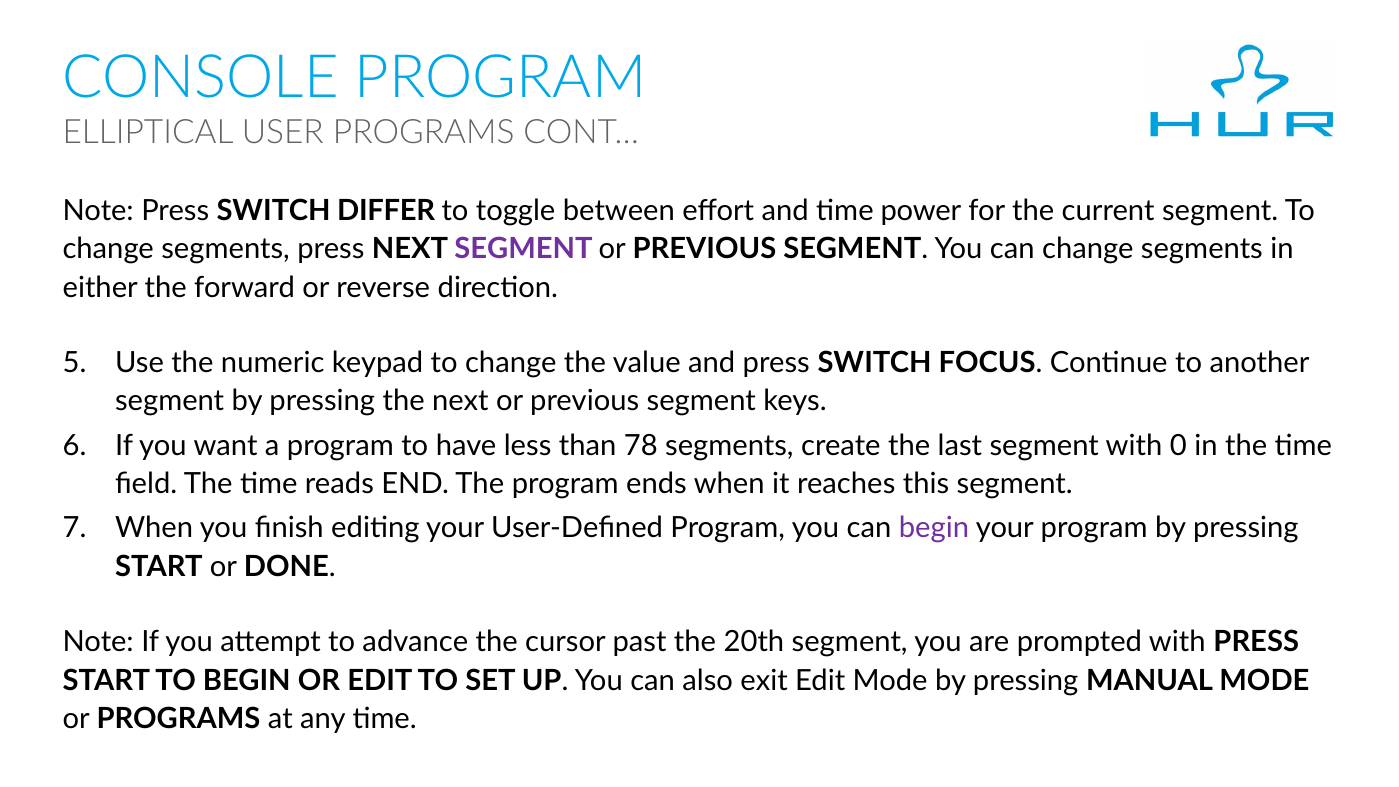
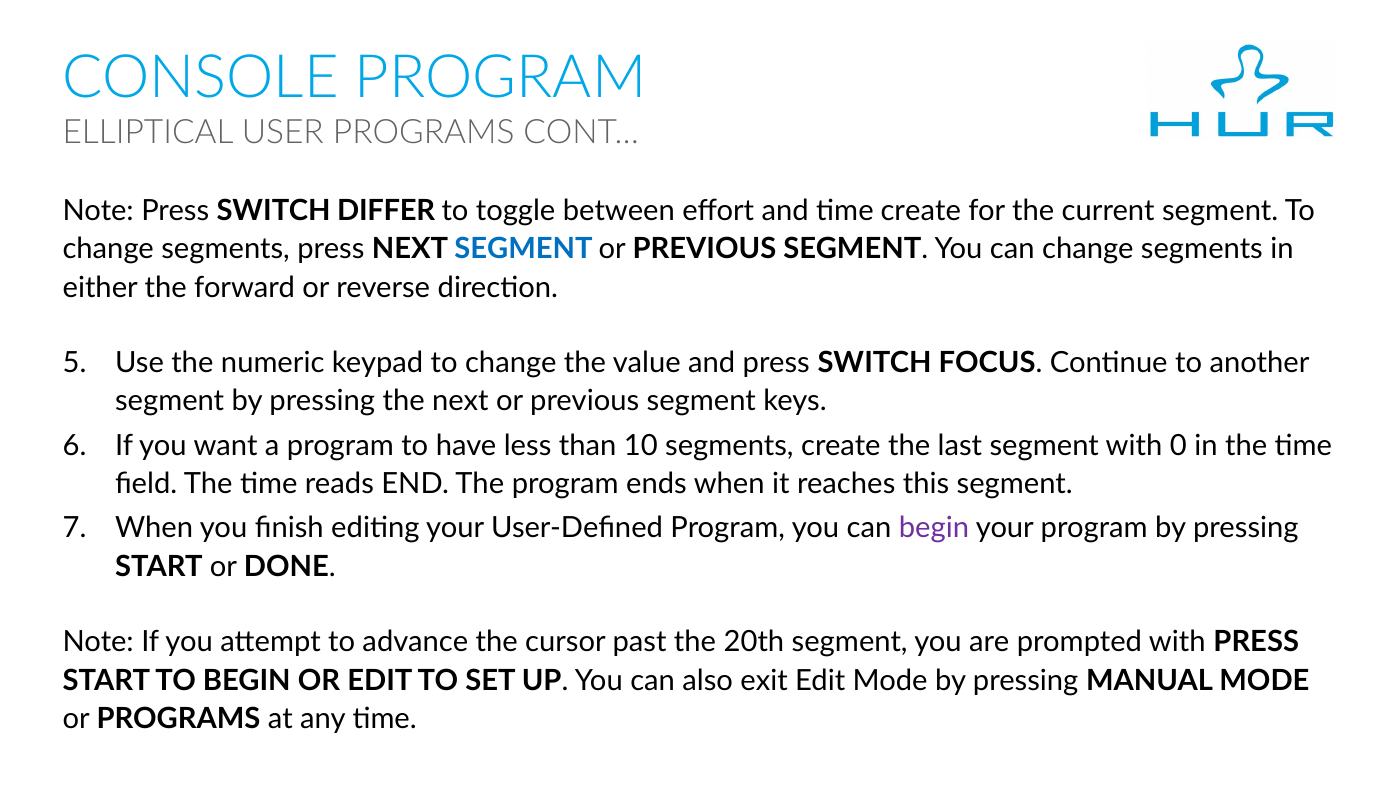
time power: power -> create (921, 210)
SEGMENT colour: purple -> blue (523, 249)
78: 78 -> 10 (641, 445)
